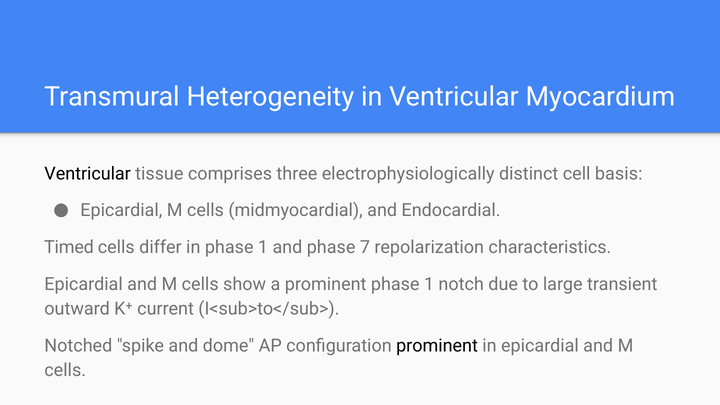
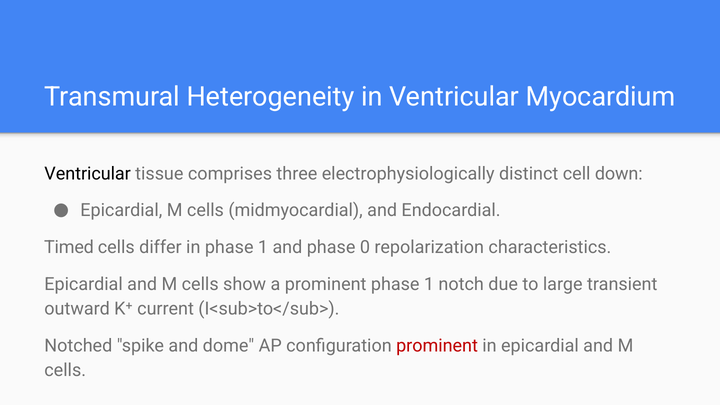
basis: basis -> down (619, 174)
7: 7 -> 0 (365, 247)
prominent colour: black -> red (437, 346)
